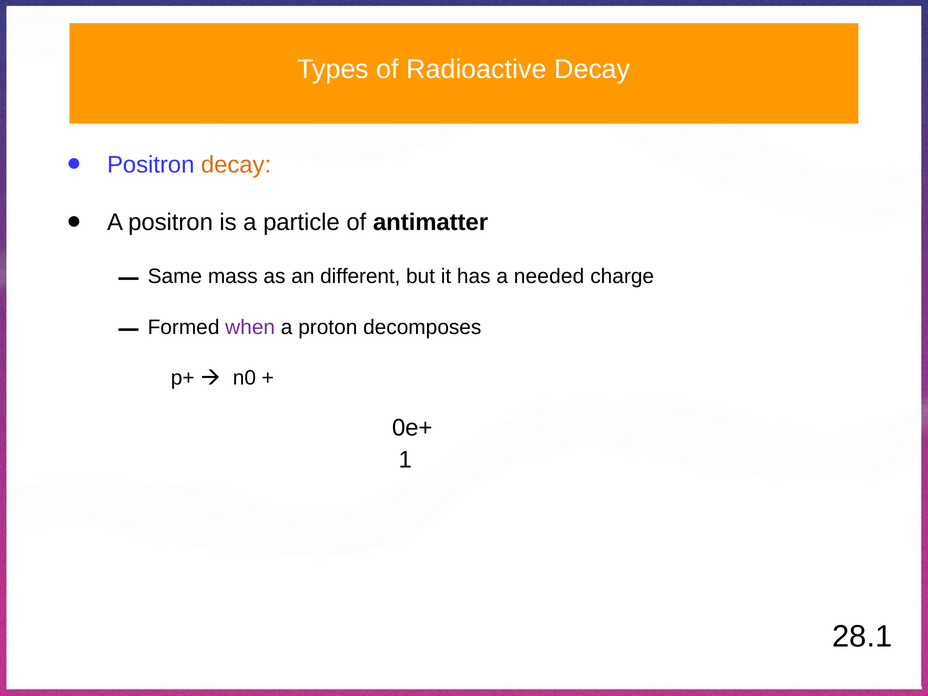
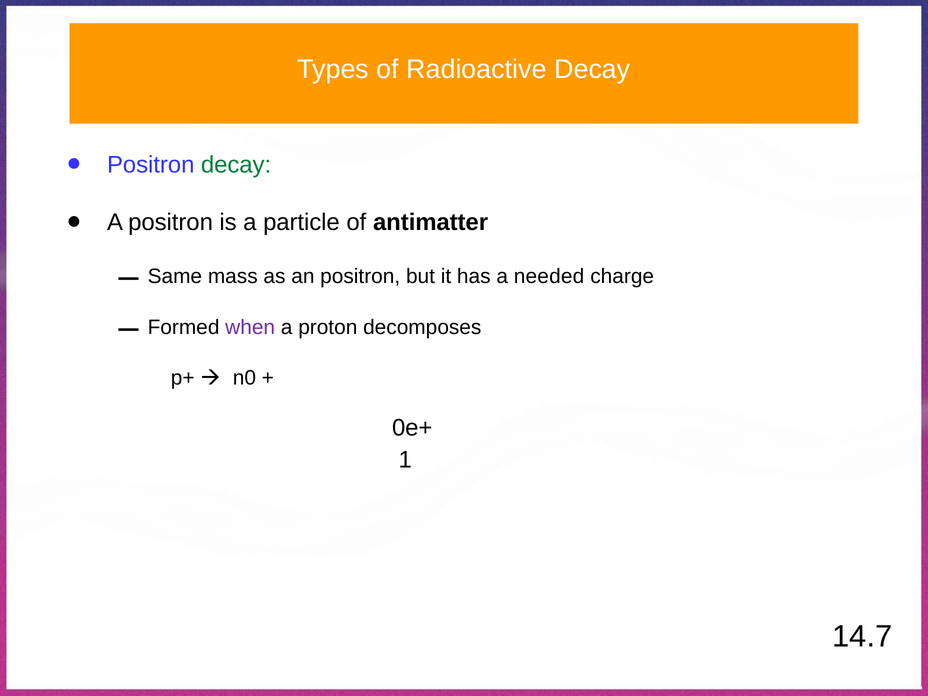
decay colour: orange -> green (236, 165)
an different: different -> positron (360, 277)
28.1: 28.1 -> 14.7 (862, 636)
